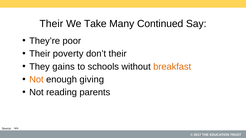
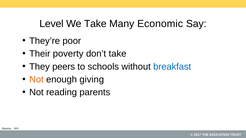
Their: Their -> Level (51, 24)
Continued: Continued -> Economic (160, 24)
don’t their: their -> take (118, 54)
gains: gains -> peers (64, 67)
breakfast colour: orange -> blue (172, 67)
